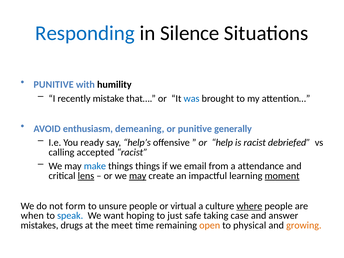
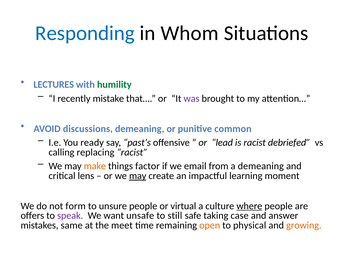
Silence: Silence -> Whom (190, 33)
PUNITIVE: PUNITIVE -> LECTURES (54, 85)
humility colour: black -> green (114, 85)
was colour: blue -> purple (192, 98)
enthusiasm: enthusiasm -> discussions (88, 129)
generally: generally -> common (233, 129)
help’s: help’s -> past’s (137, 143)
help: help -> lead (222, 143)
accepted: accepted -> replacing (96, 152)
make colour: blue -> orange (95, 166)
things things: things -> factor (147, 166)
a attendance: attendance -> demeaning (261, 166)
lens underline: present -> none (86, 176)
moment underline: present -> none (282, 176)
when: when -> offers (32, 216)
speak colour: blue -> purple (70, 216)
hoping: hoping -> unsafe (140, 216)
just: just -> still (175, 216)
drugs: drugs -> same (72, 225)
